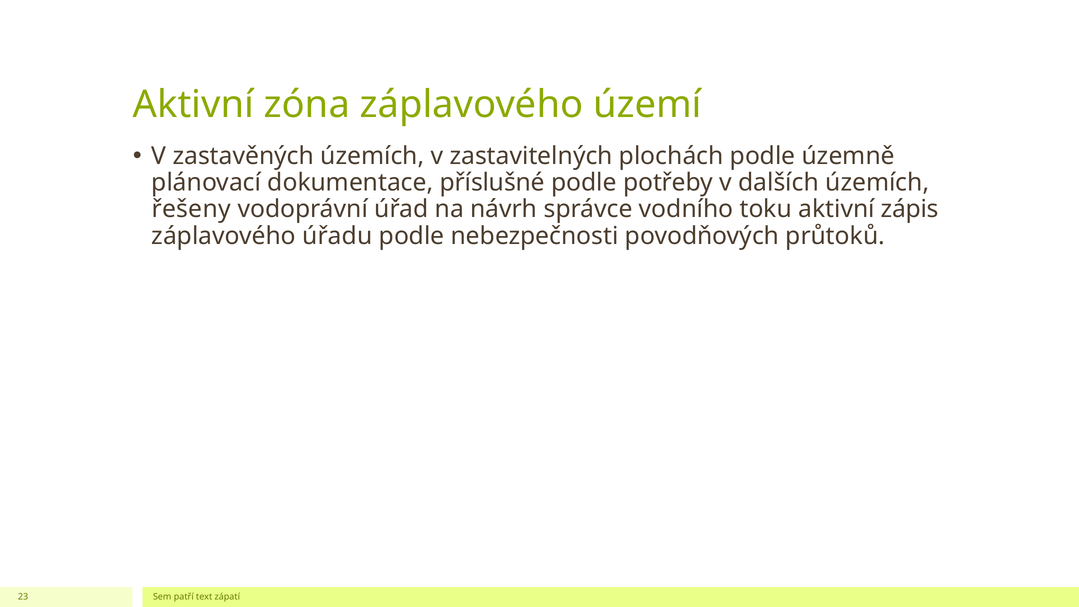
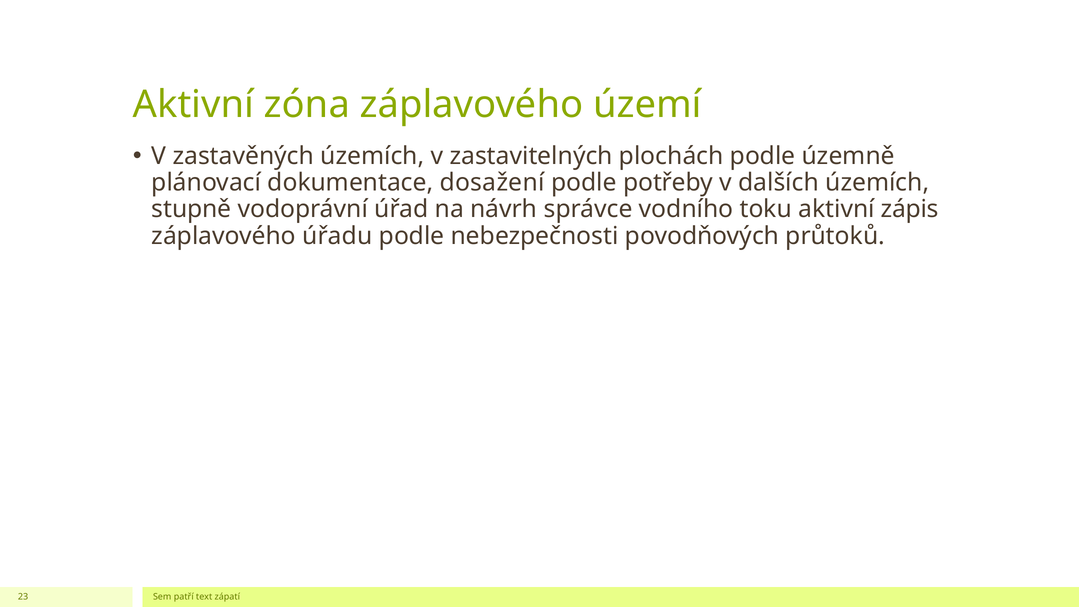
příslušné: příslušné -> dosažení (492, 183)
řešeny: řešeny -> stupně (191, 209)
